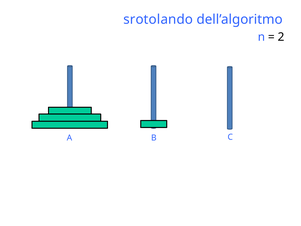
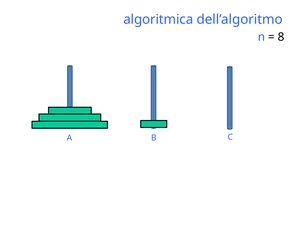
srotolando: srotolando -> algoritmica (158, 20)
2: 2 -> 8 (281, 37)
